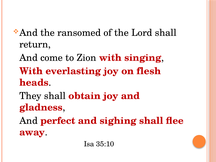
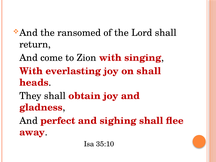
on flesh: flesh -> shall (149, 71)
